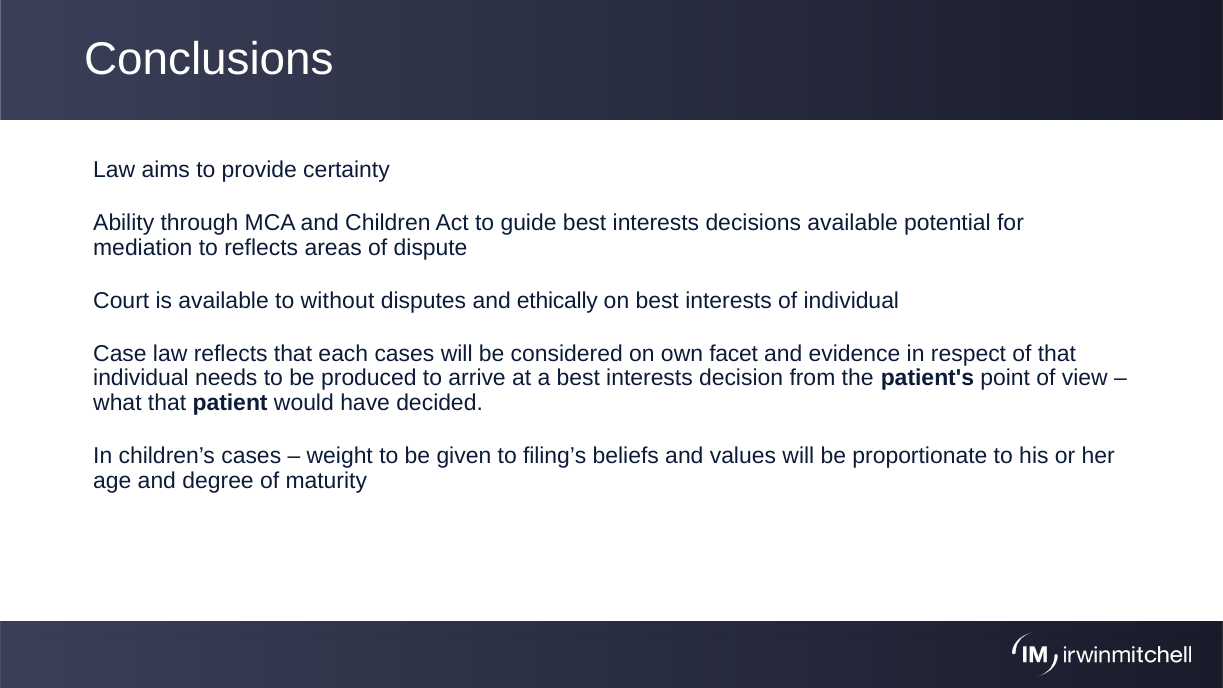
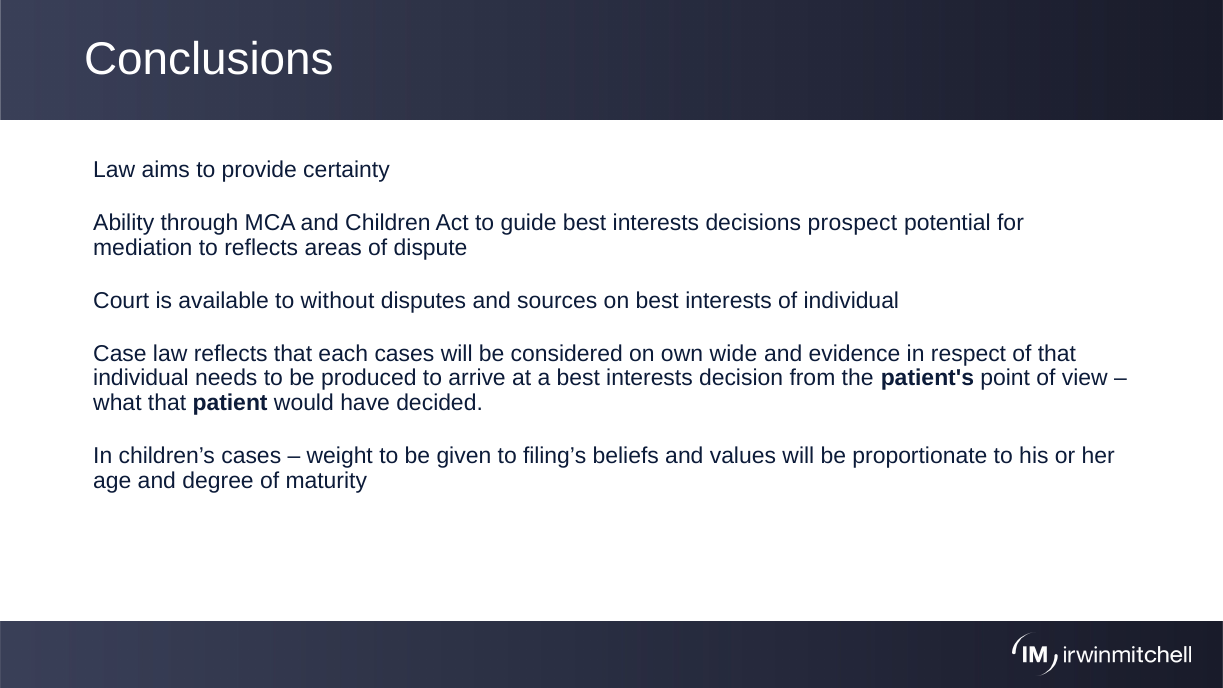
decisions available: available -> prospect (853, 223)
ethically: ethically -> sources (557, 301)
facet: facet -> wide (733, 354)
